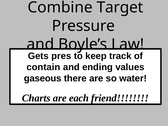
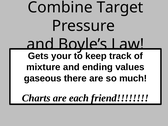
pres: pres -> your (61, 56)
contain: contain -> mixture (43, 67)
water: water -> much (133, 78)
